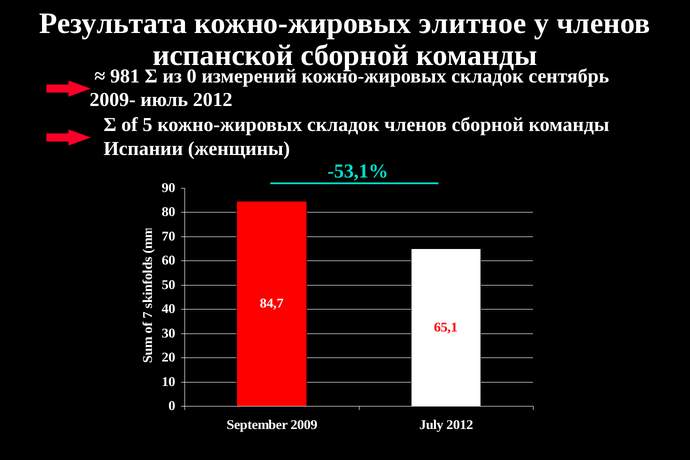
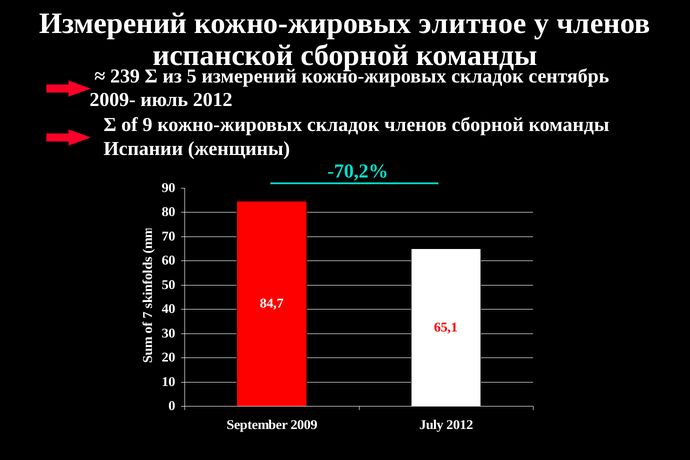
Результата: Результата -> Измерений (113, 24)
981: 981 -> 239 (125, 76)
из 0: 0 -> 5 (192, 76)
5: 5 -> 9 (148, 125)
-53,1%: -53,1% -> -70,2% (358, 171)
